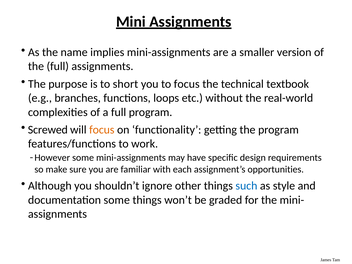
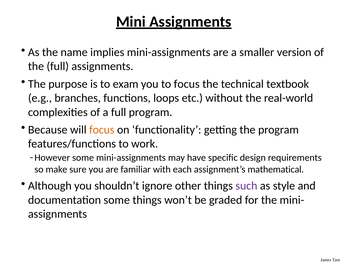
short: short -> exam (126, 84)
Screwed: Screwed -> Because (48, 130)
opportunities: opportunities -> mathematical (276, 169)
such colour: blue -> purple (246, 186)
